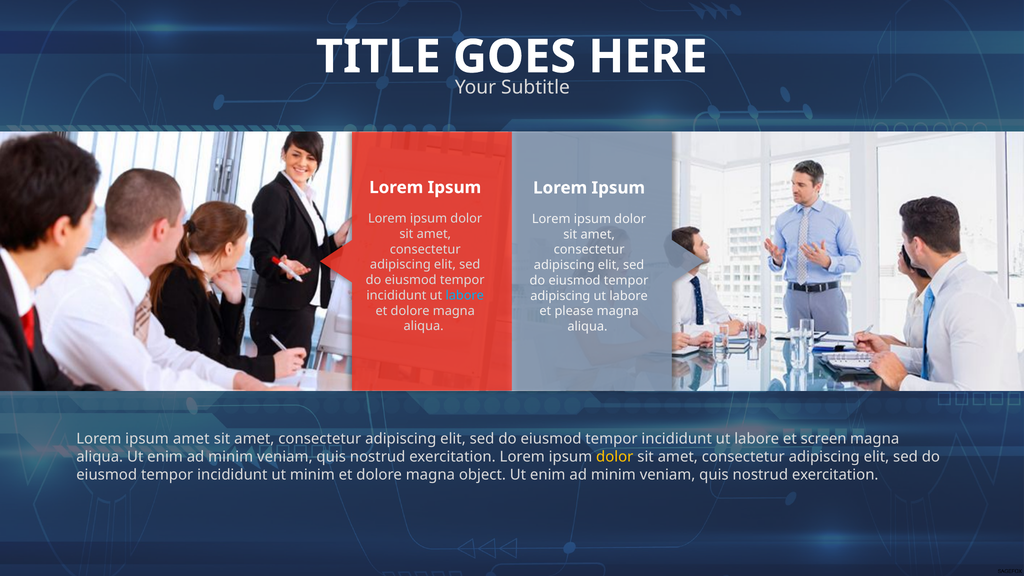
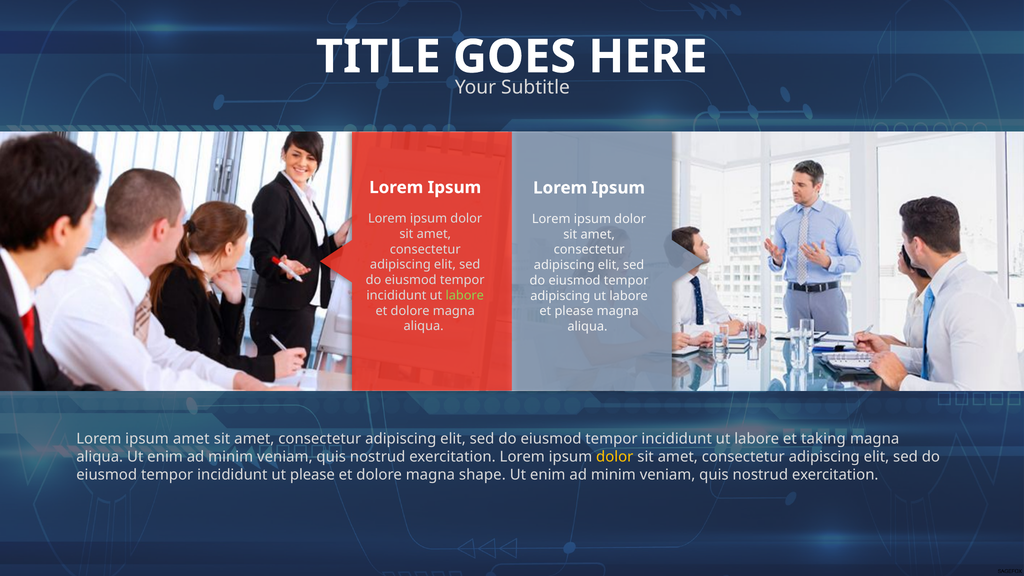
labore colour: light blue -> light green (465, 295)
screen: screen -> taking (823, 439)
ut minim: minim -> please (312, 475)
object: object -> shape (482, 475)
